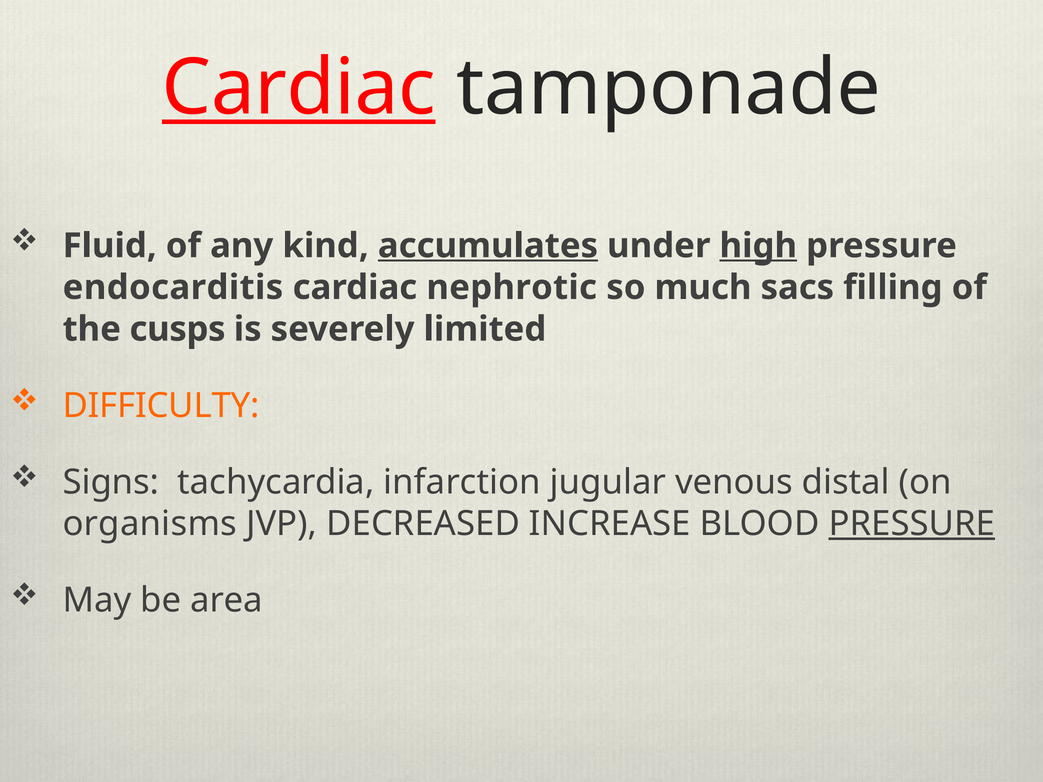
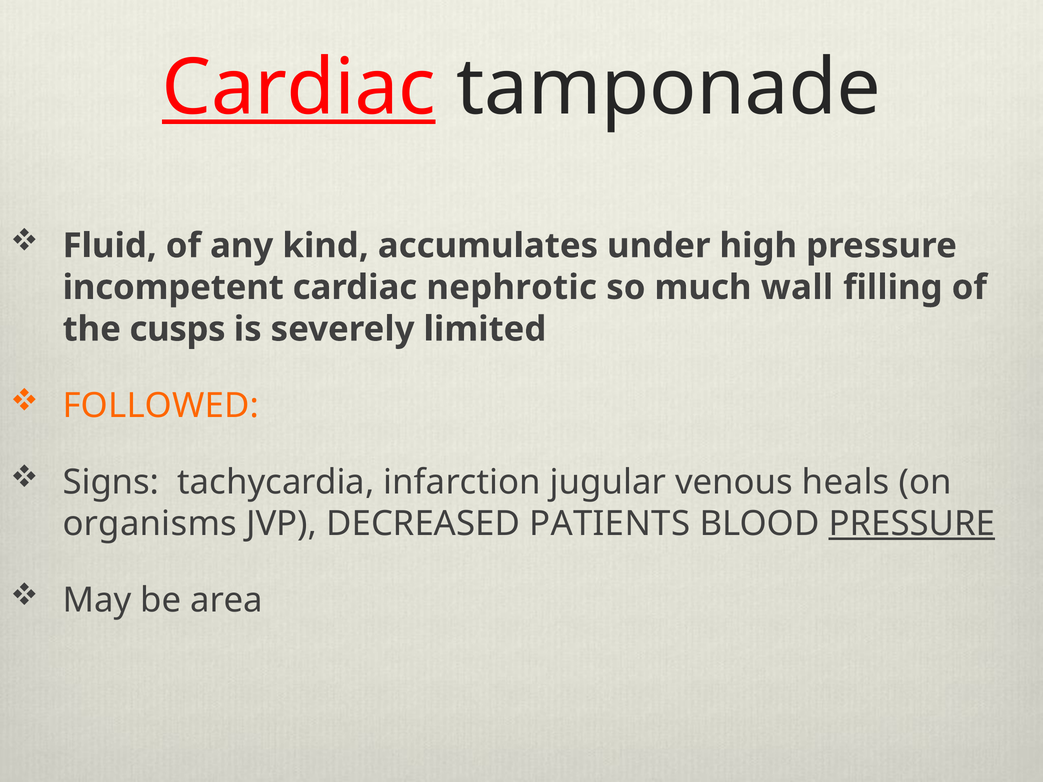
accumulates underline: present -> none (488, 246)
high underline: present -> none (758, 246)
endocarditis: endocarditis -> incompetent (173, 288)
sacs: sacs -> wall (797, 288)
DIFFICULTY: DIFFICULTY -> FOLLOWED (161, 406)
distal: distal -> heals (846, 482)
INCREASE: INCREASE -> PATIENTS (610, 524)
